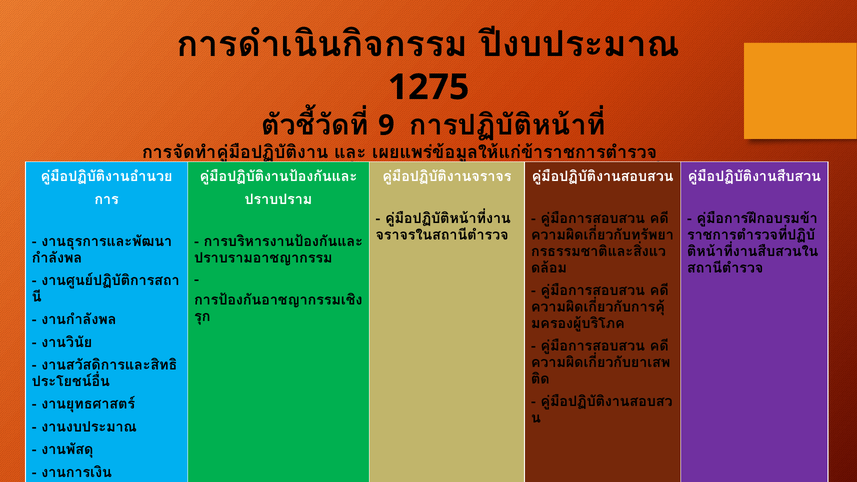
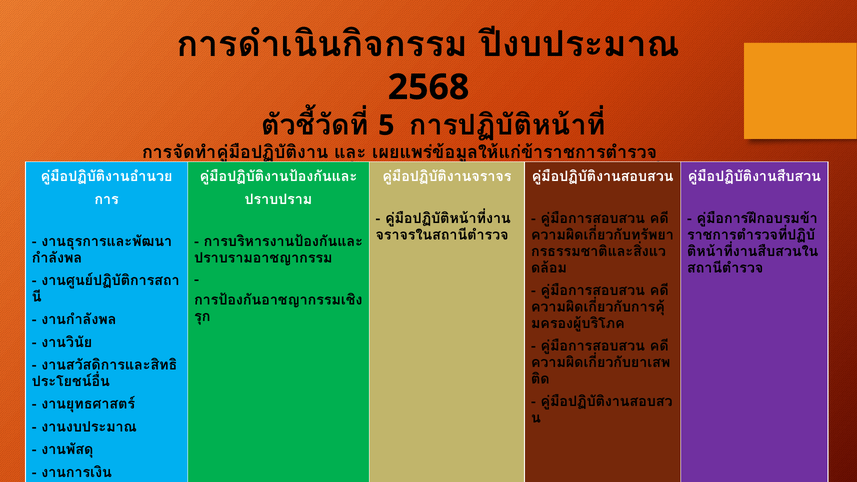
1275: 1275 -> 2568 (429, 87)
9: 9 -> 5 (386, 125)
